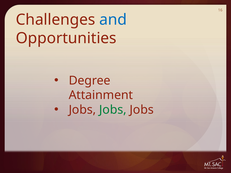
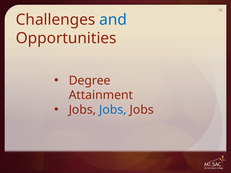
Jobs colour: green -> blue (113, 110)
